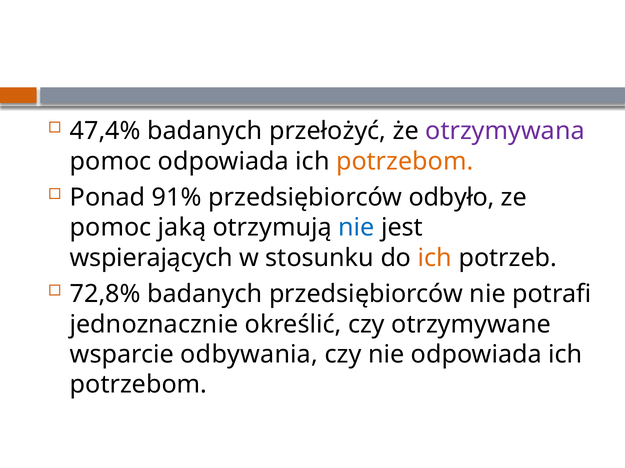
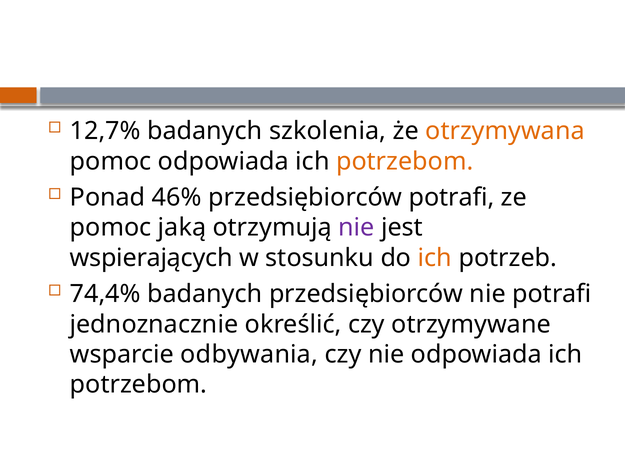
47,4%: 47,4% -> 12,7% (105, 131)
przełożyć: przełożyć -> szkolenia (328, 131)
otrzymywana colour: purple -> orange (505, 131)
91%: 91% -> 46% (177, 198)
przedsiębiorców odbyło: odbyło -> potrafi (452, 198)
nie colour: blue -> purple (356, 228)
72,8%: 72,8% -> 74,4% (105, 295)
